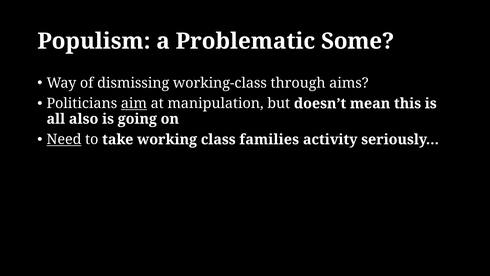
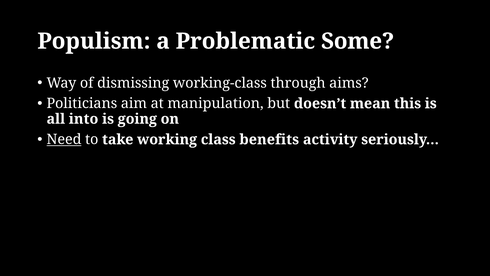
aim underline: present -> none (134, 103)
also: also -> into (84, 119)
families: families -> benefits (269, 139)
